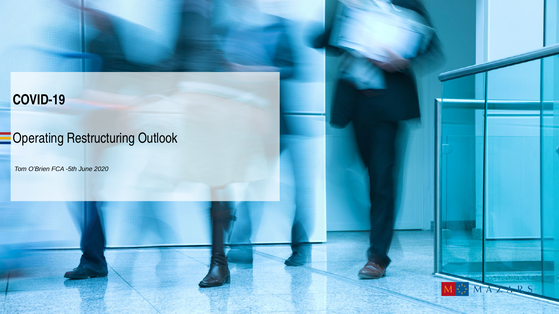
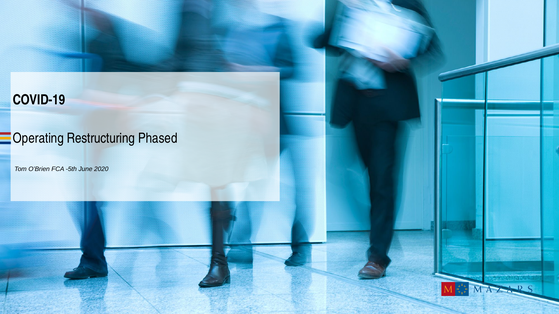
Outlook: Outlook -> Phased (158, 138)
